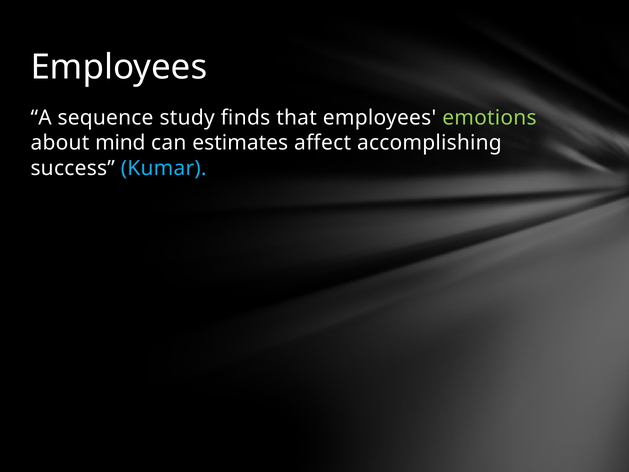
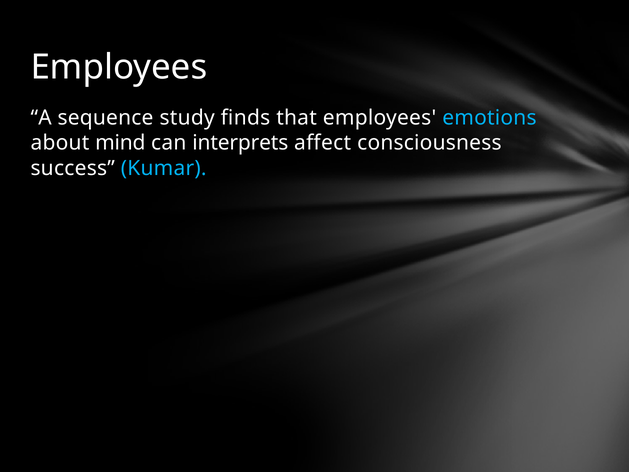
emotions colour: light green -> light blue (489, 118)
estimates: estimates -> interprets (240, 143)
accomplishing: accomplishing -> consciousness (429, 143)
